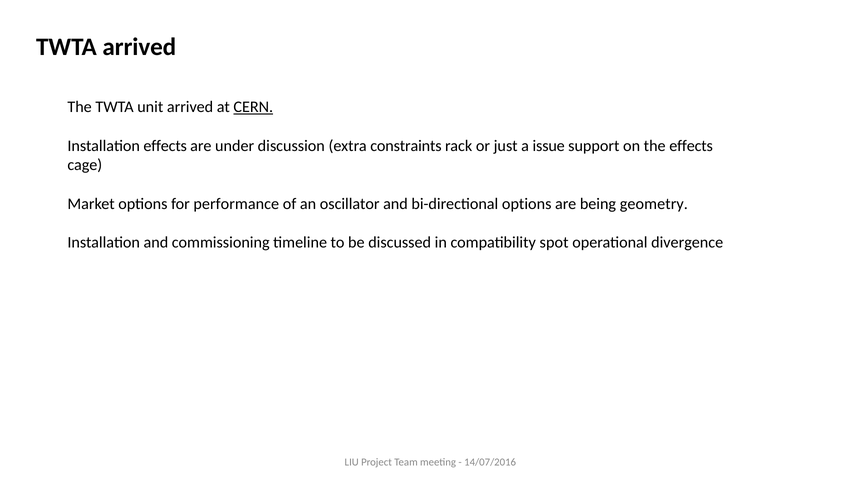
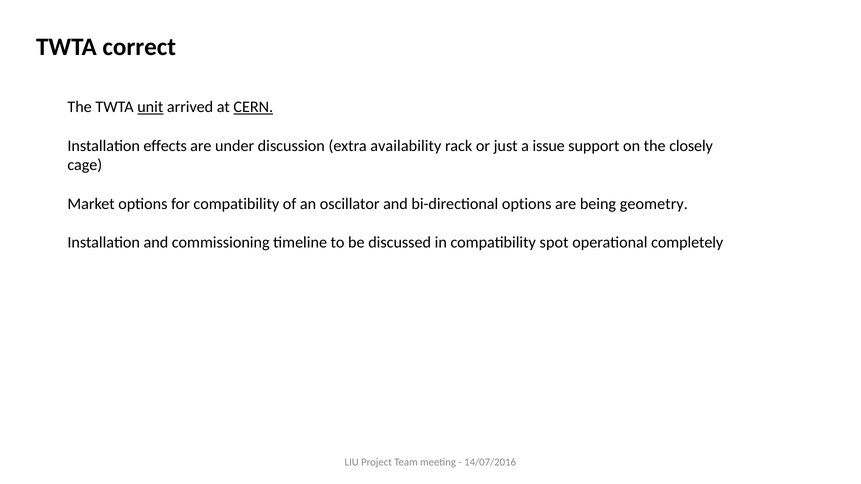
TWTA arrived: arrived -> correct (139, 47)
unit underline: none -> present (150, 107)
constraints: constraints -> availability (406, 146)
the effects: effects -> closely (691, 146)
for performance: performance -> compatibility (236, 204)
divergence: divergence -> completely (687, 243)
